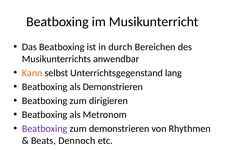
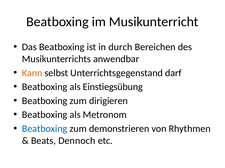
lang: lang -> darf (173, 73)
als Demonstrieren: Demonstrieren -> Einstiegsübung (113, 87)
Beatboxing colour: purple -> blue (45, 129)
